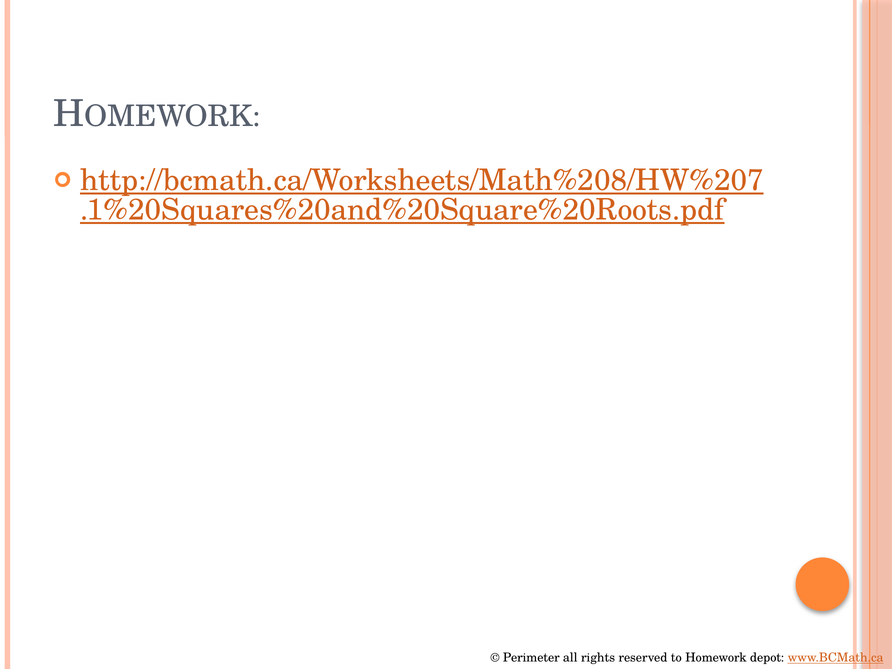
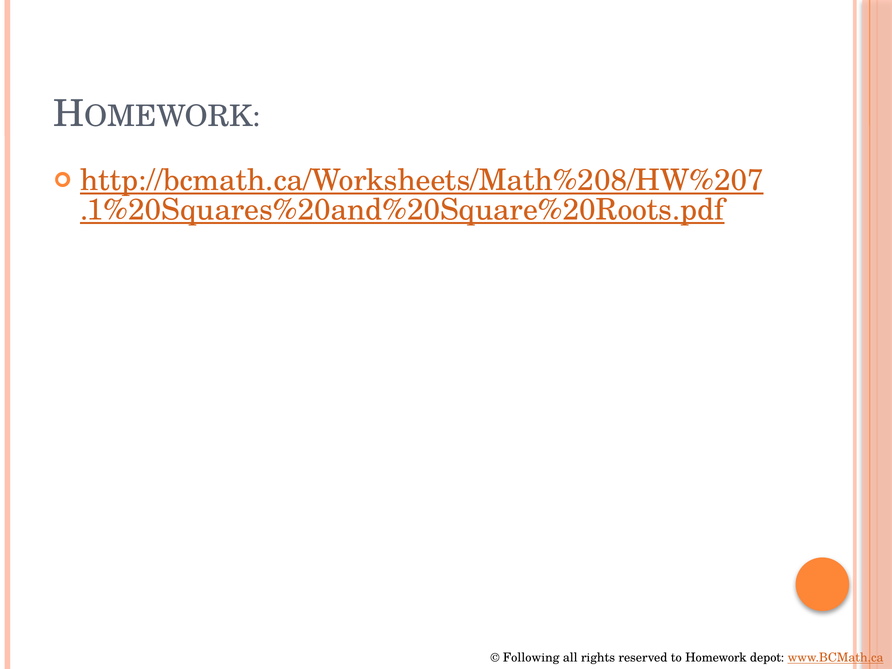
Perimeter: Perimeter -> Following (531, 658)
